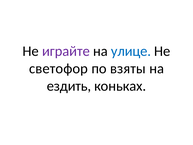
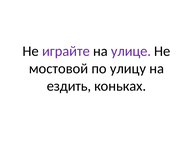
улице colour: blue -> purple (131, 51)
светофор: светофор -> мостовой (59, 68)
взяты: взяты -> улицу (128, 68)
